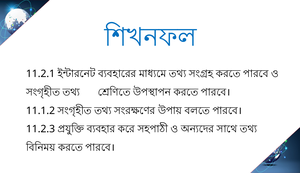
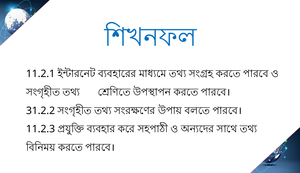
11.1.2: 11.1.2 -> 31.2.2 (41, 111)
